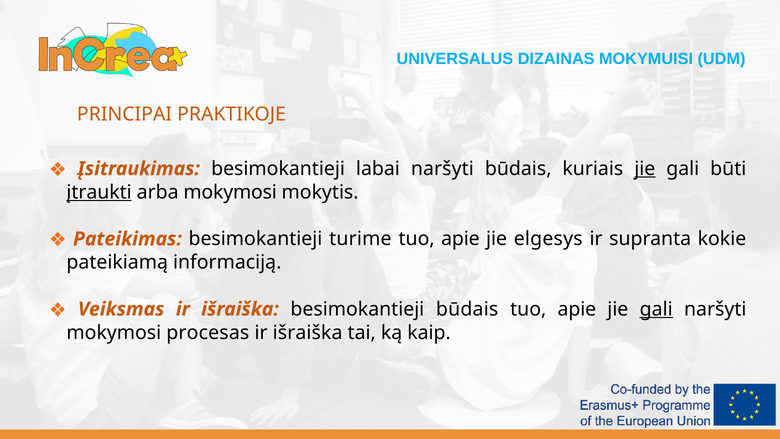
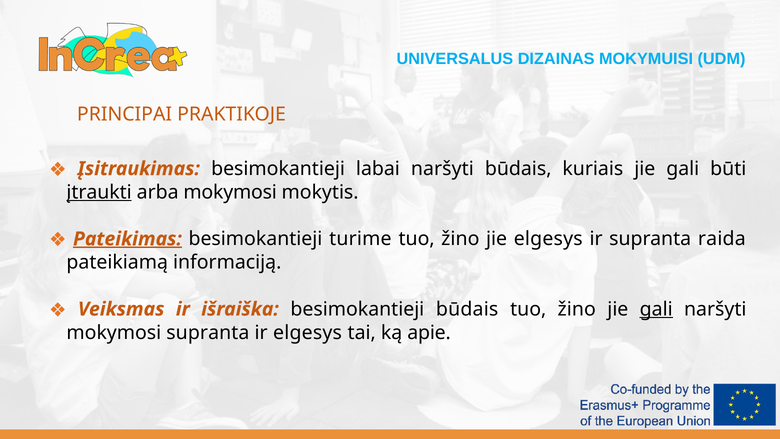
jie underline: present -> none (645, 169)
Pateikimas underline: none -> present (127, 239)
apie: apie -> žino (460, 239)
kokie: kokie -> raida (722, 239)
apie: apie -> žino (577, 309)
mokymosi procesas: procesas -> supranta (208, 332)
išraiška: išraiška -> elgesys (308, 332)
kaip: kaip -> apie (429, 332)
